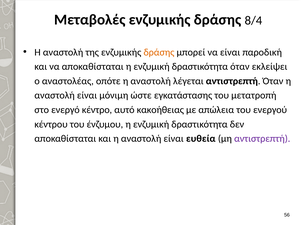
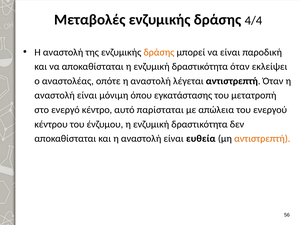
8/4: 8/4 -> 4/4 (253, 21)
ώστε: ώστε -> όπου (141, 96)
κακοήθειας: κακοήθειας -> παρίσταται (160, 110)
αντιστρεπτή colour: purple -> orange (262, 139)
